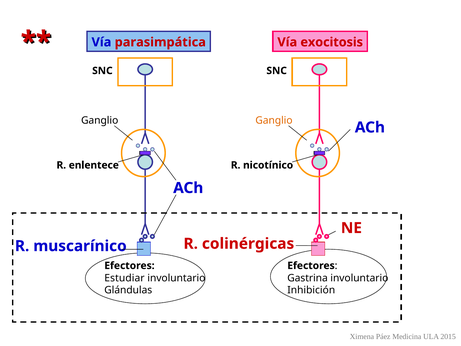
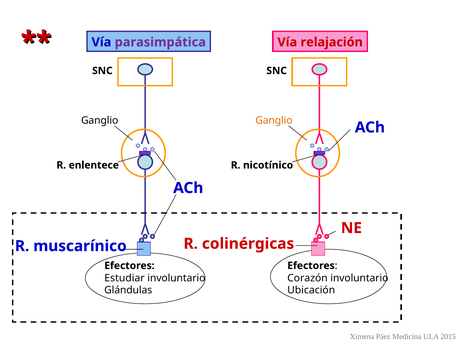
parasimpática colour: red -> purple (160, 42)
exocitosis: exocitosis -> relajación (332, 42)
Gastrina: Gastrina -> Corazón (307, 278)
Inhibición: Inhibición -> Ubicación (311, 290)
